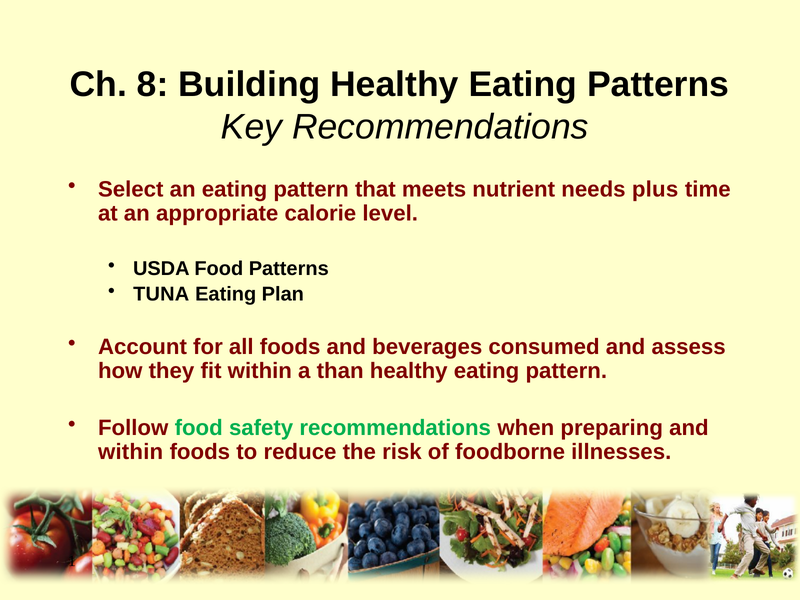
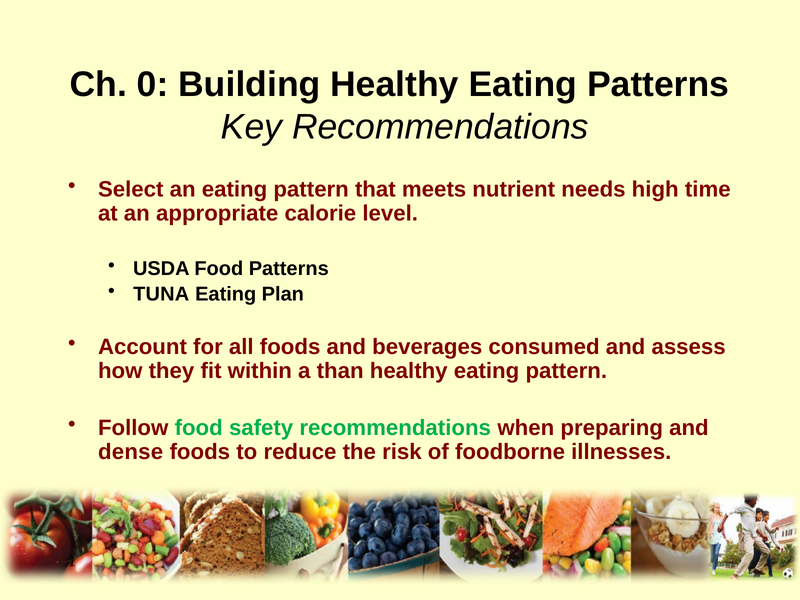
8: 8 -> 0 (153, 84)
plus: plus -> high (655, 189)
within: within -> dense (131, 452)
